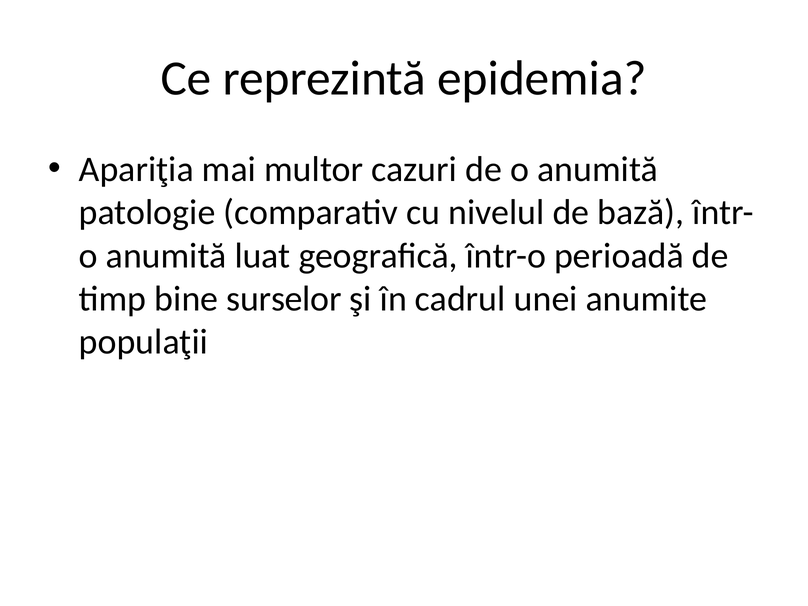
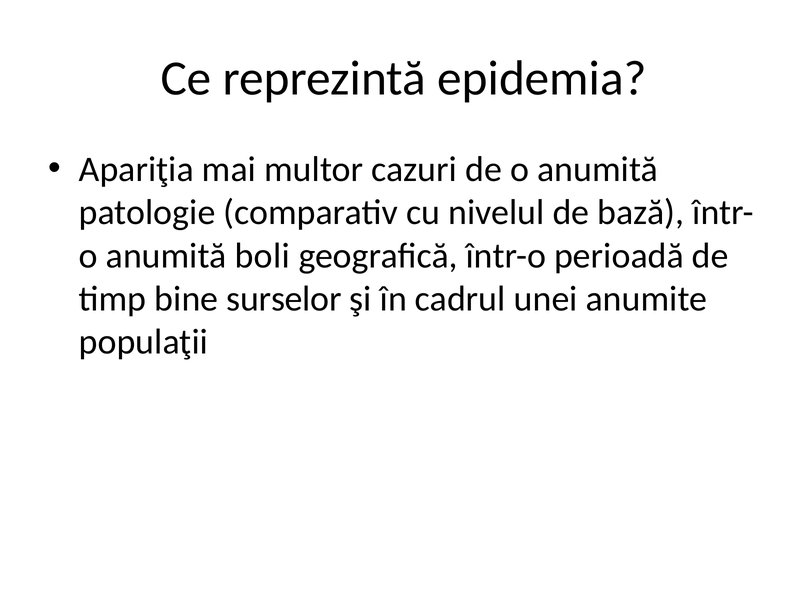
luat: luat -> boli (262, 256)
